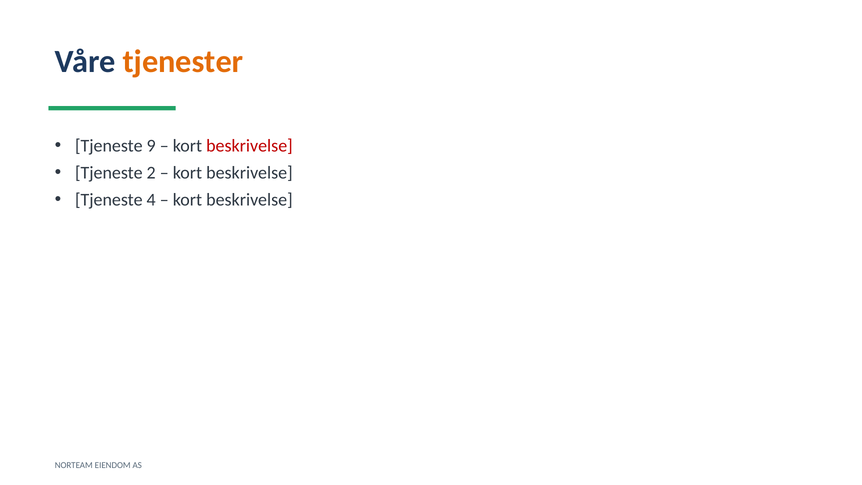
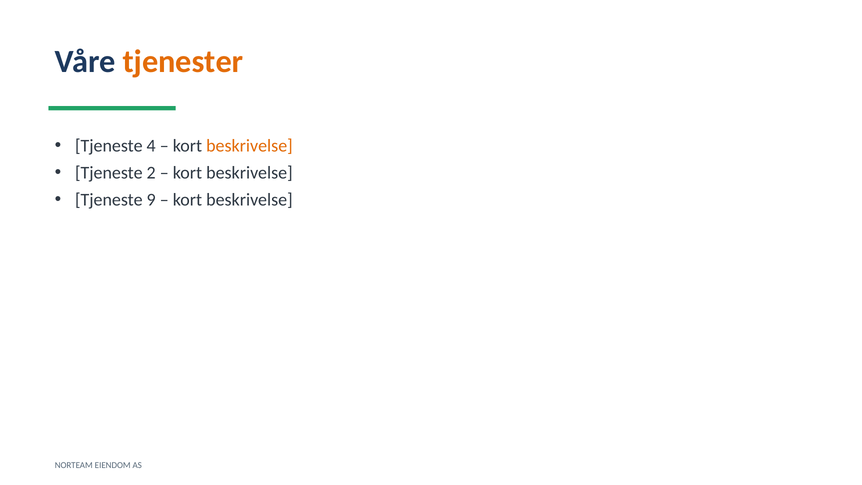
9: 9 -> 4 (151, 146)
beskrivelse colour: red -> orange (249, 146)
4: 4 -> 9 (151, 200)
